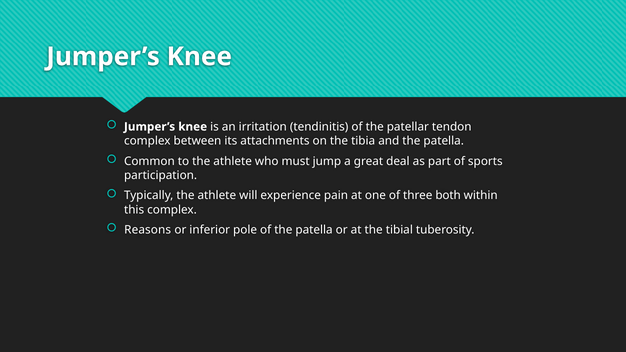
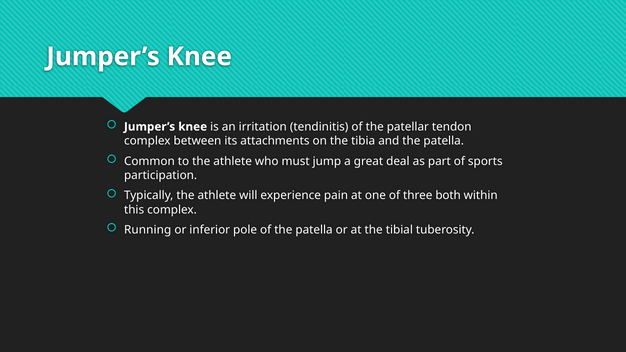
Reasons: Reasons -> Running (148, 230)
